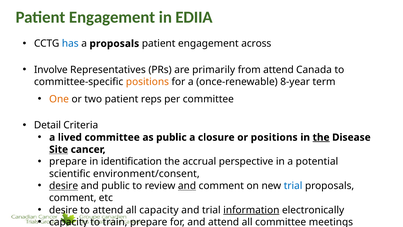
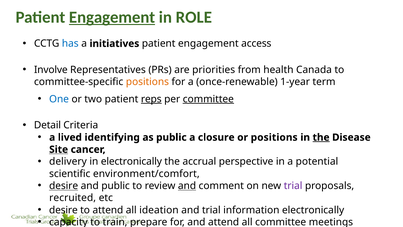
Engagement underline: none -> present (112, 17)
EDIIA: EDIIA -> ROLE (194, 17)
a proposals: proposals -> initiatives (114, 44)
across: across -> access (256, 44)
primarily: primarily -> priorities (214, 70)
from attend: attend -> health (278, 70)
8-year: 8-year -> 1-year (295, 82)
One colour: orange -> blue (59, 99)
reps underline: none -> present (151, 99)
committee underline: none -> present (208, 99)
lived committee: committee -> identifying (112, 137)
prepare: prepare -> delivery (68, 161)
in identification: identification -> electronically (131, 161)
environment/consent: environment/consent -> environment/comfort (146, 173)
trial colour: blue -> purple (293, 186)
comment: comment -> recruited (73, 198)
all capacity: capacity -> ideation (159, 210)
information underline: present -> none (251, 210)
